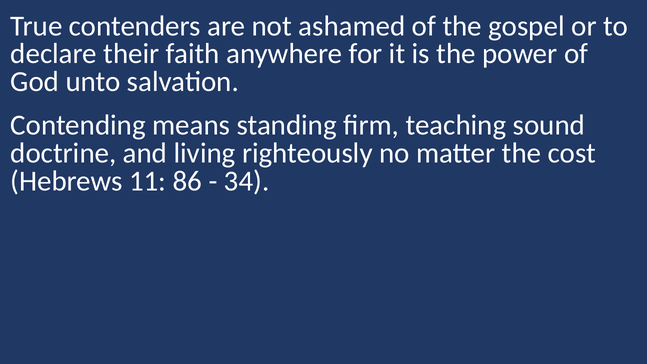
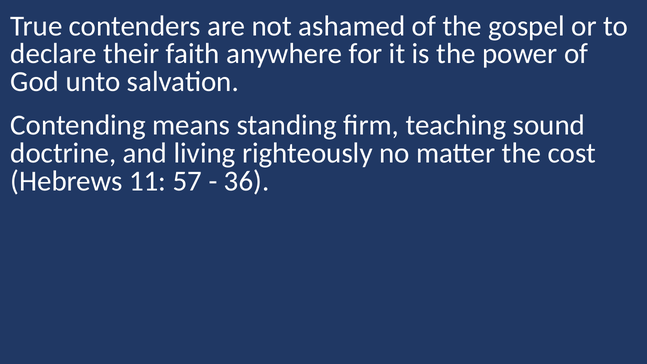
86: 86 -> 57 (187, 181)
34: 34 -> 36 (247, 181)
